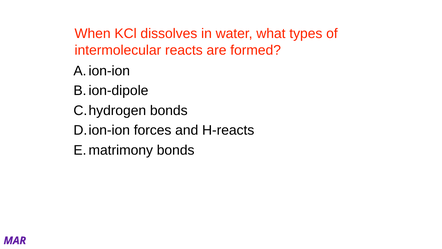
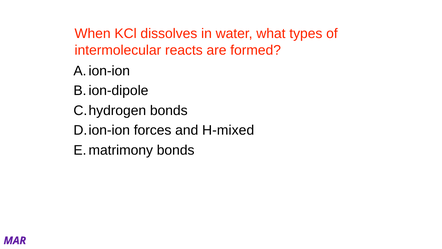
H-reacts: H-reacts -> H-mixed (228, 130)
